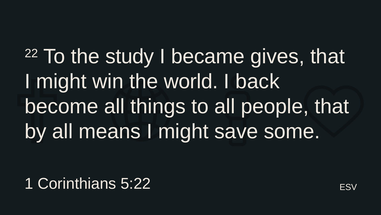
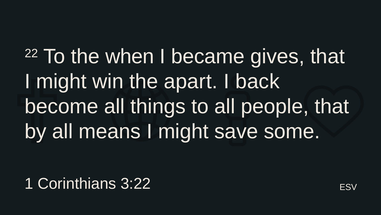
study: study -> when (130, 56)
world: world -> apart (191, 81)
5:22: 5:22 -> 3:22 (136, 183)
